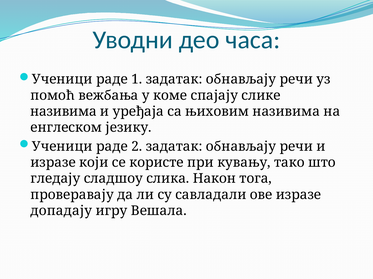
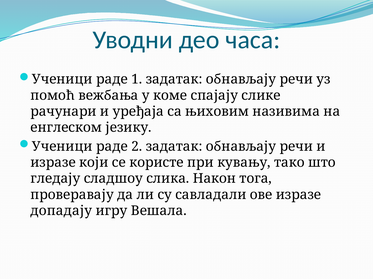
називима: називима -> рачунари (63, 112)
